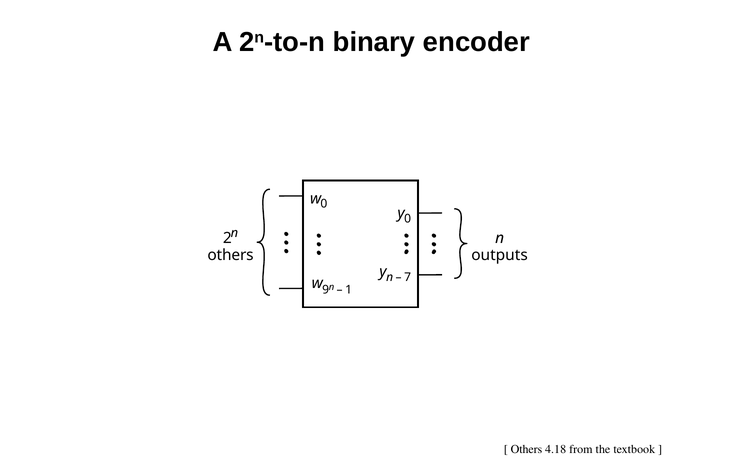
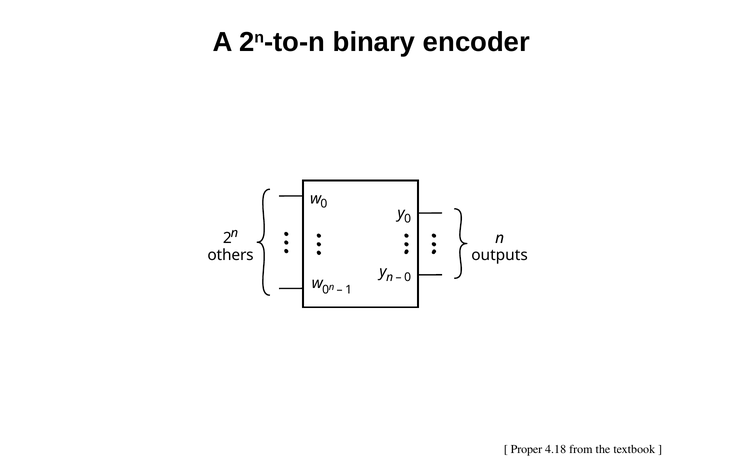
n 7: 7 -> 0 (408, 277)
9: 9 -> 0 (326, 290)
Others: Others -> Proper (526, 450)
